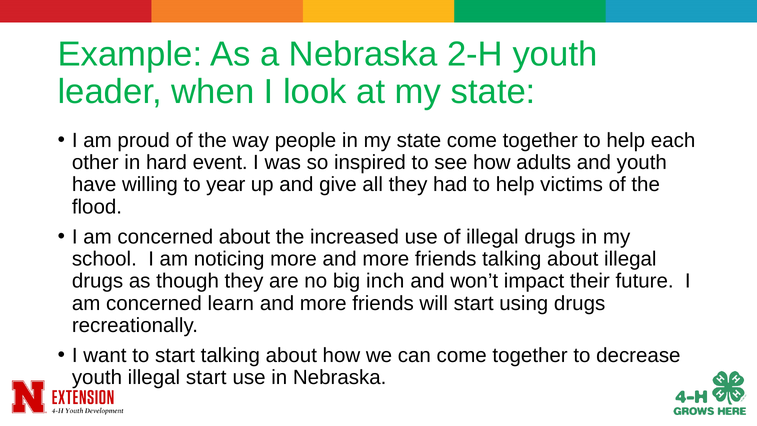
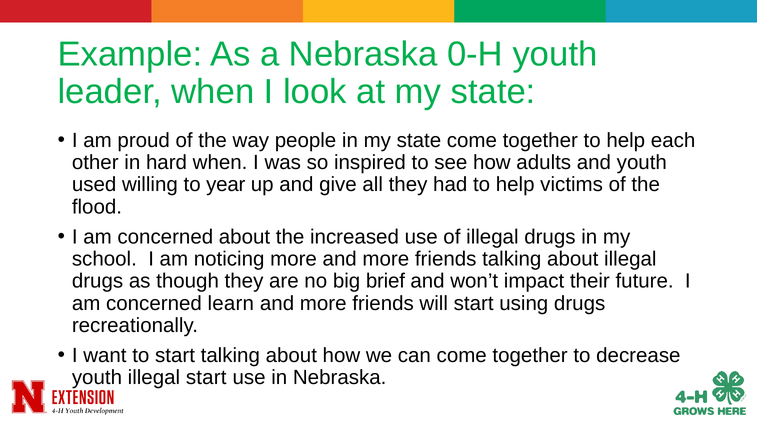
2-H: 2-H -> 0-H (475, 54)
hard event: event -> when (220, 163)
have: have -> used (94, 185)
inch: inch -> brief (385, 281)
